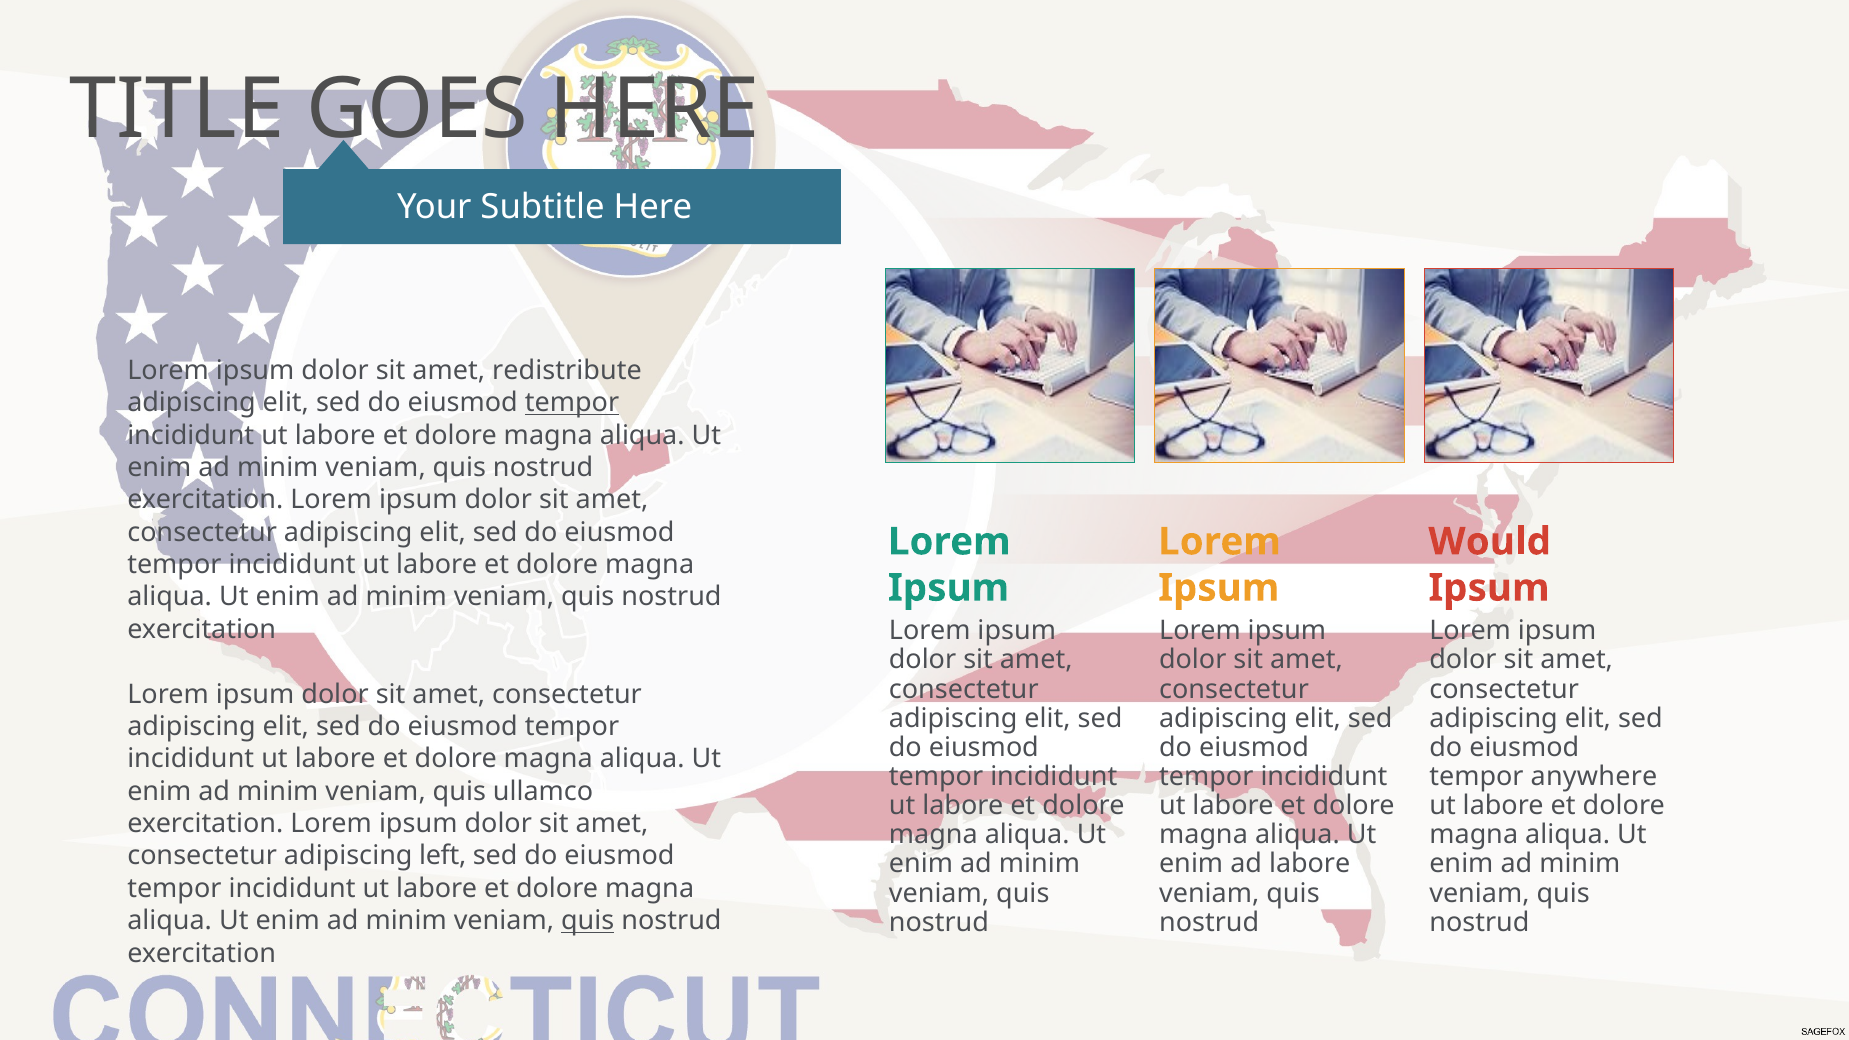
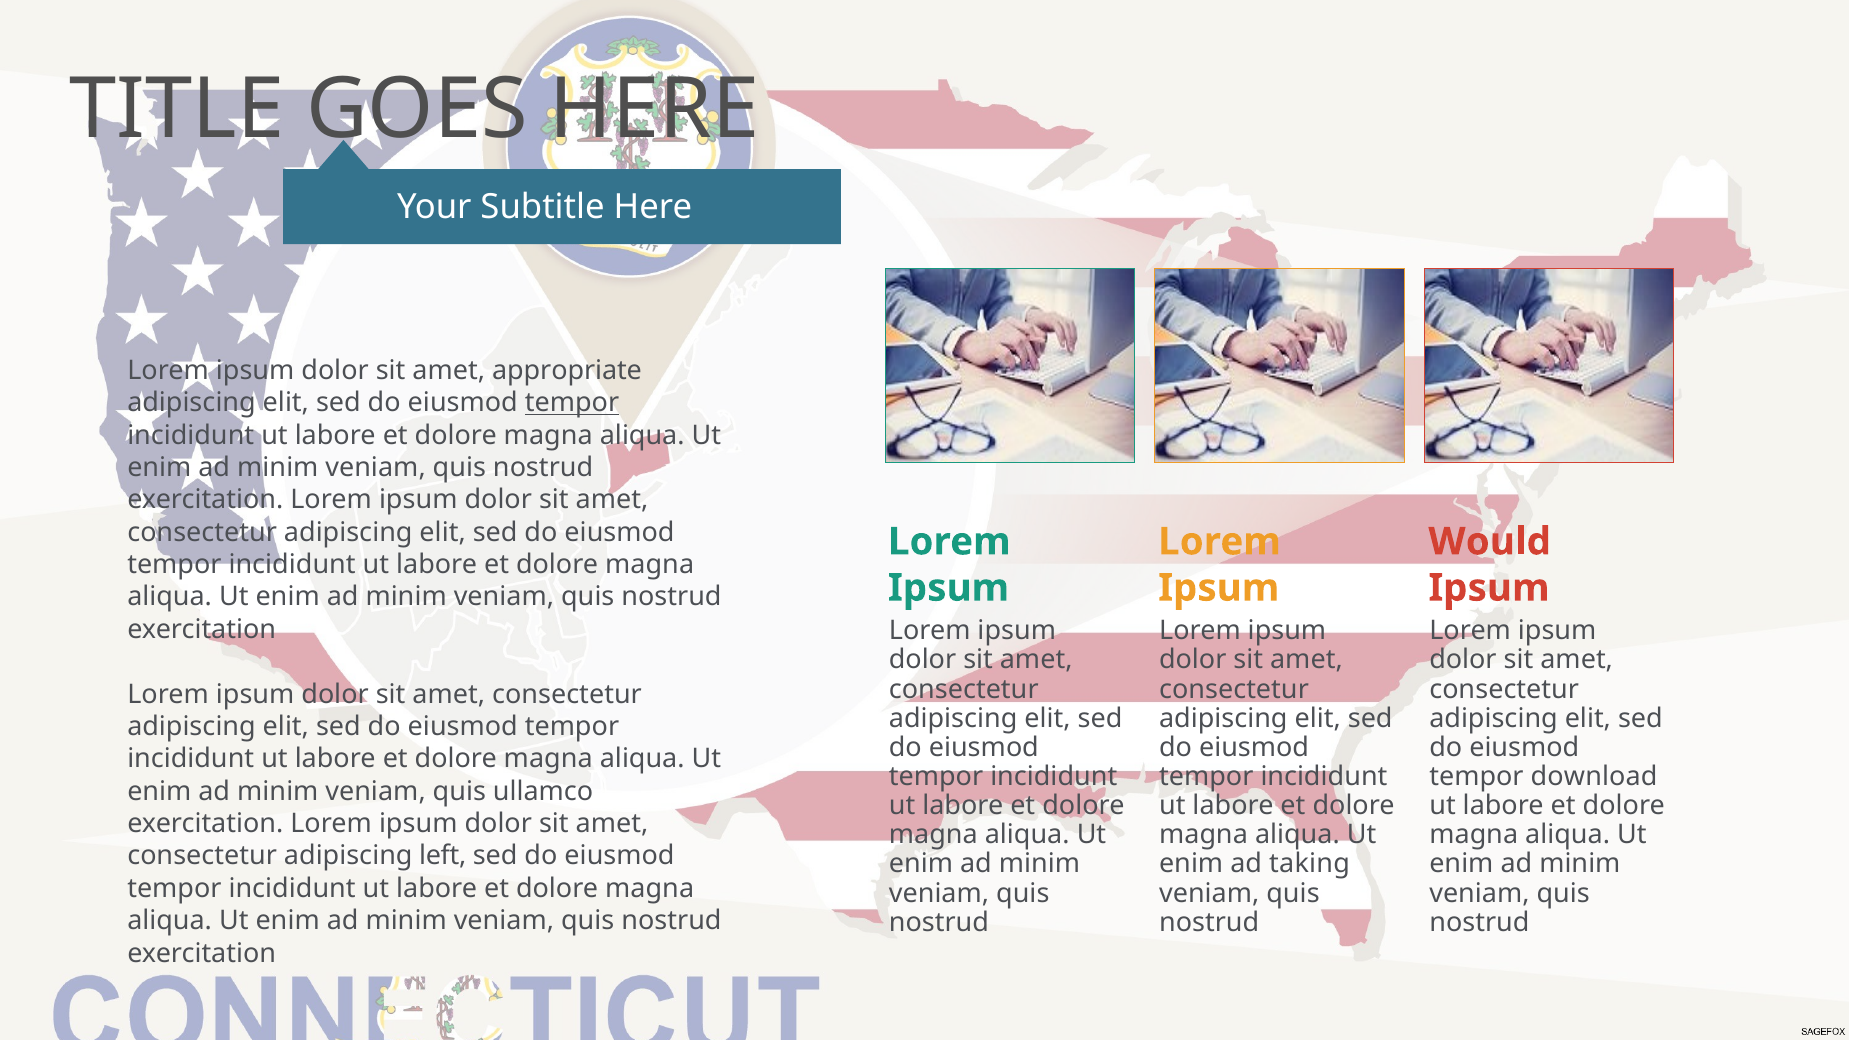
redistribute: redistribute -> appropriate (567, 370)
anywhere: anywhere -> download (1594, 777)
ad labore: labore -> taking (1310, 864)
quis underline: present -> none (588, 921)
